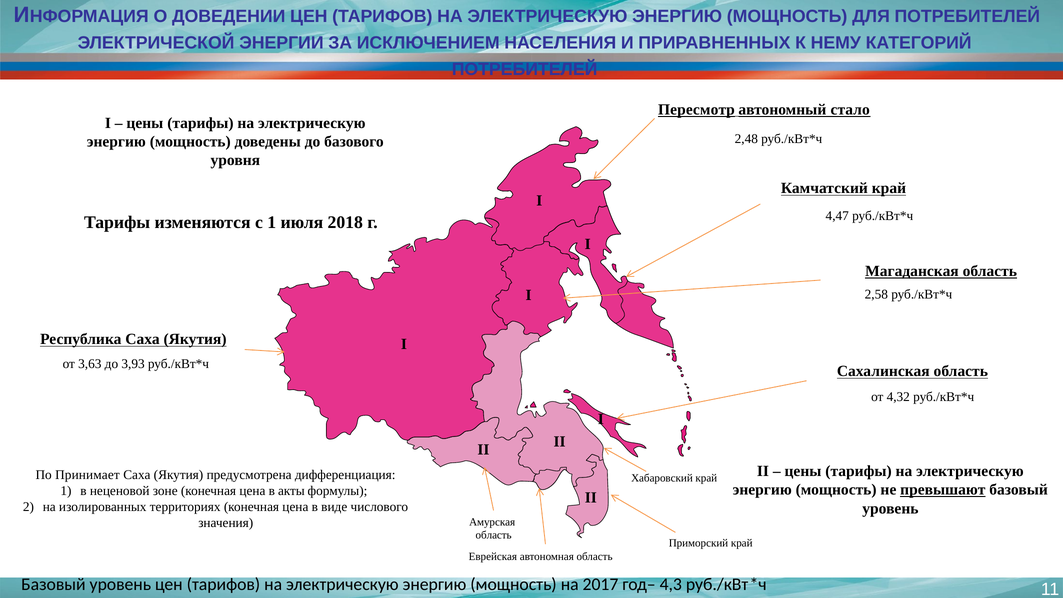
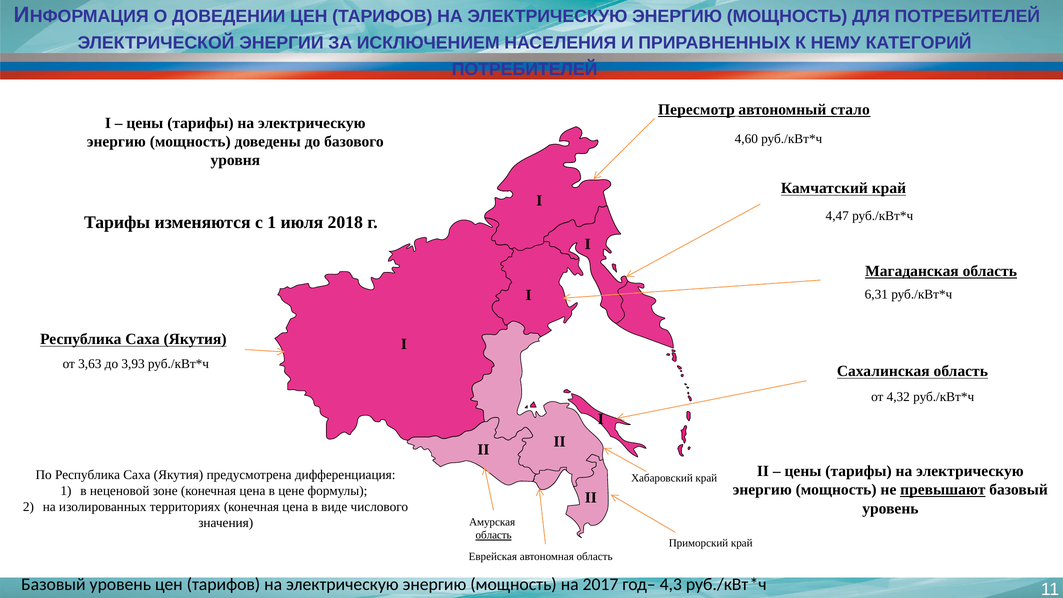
2,48: 2,48 -> 4,60 (746, 139)
2,58: 2,58 -> 6,31 (876, 294)
По Принимает: Принимает -> Республика (88, 475)
акты: акты -> цене (291, 491)
область underline: none -> present (494, 535)
